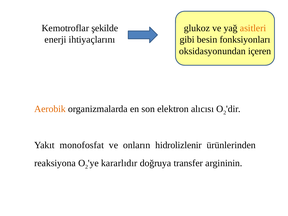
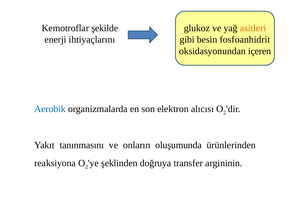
fonksiyonları: fonksiyonları -> fosfoanhidrit (245, 40)
Aerobik colour: orange -> blue (50, 109)
monofosfat: monofosfat -> tanınmasını (82, 145)
hidrolizlenir: hidrolizlenir -> oluşumunda (179, 145)
kararlıdır: kararlıdır -> şeklinden (119, 163)
